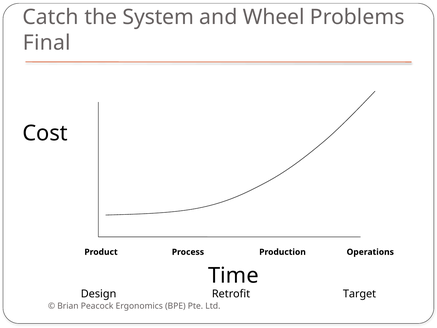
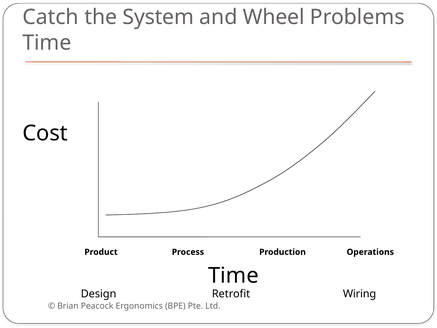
Final: Final -> Time (47, 43)
Target: Target -> Wiring (360, 294)
